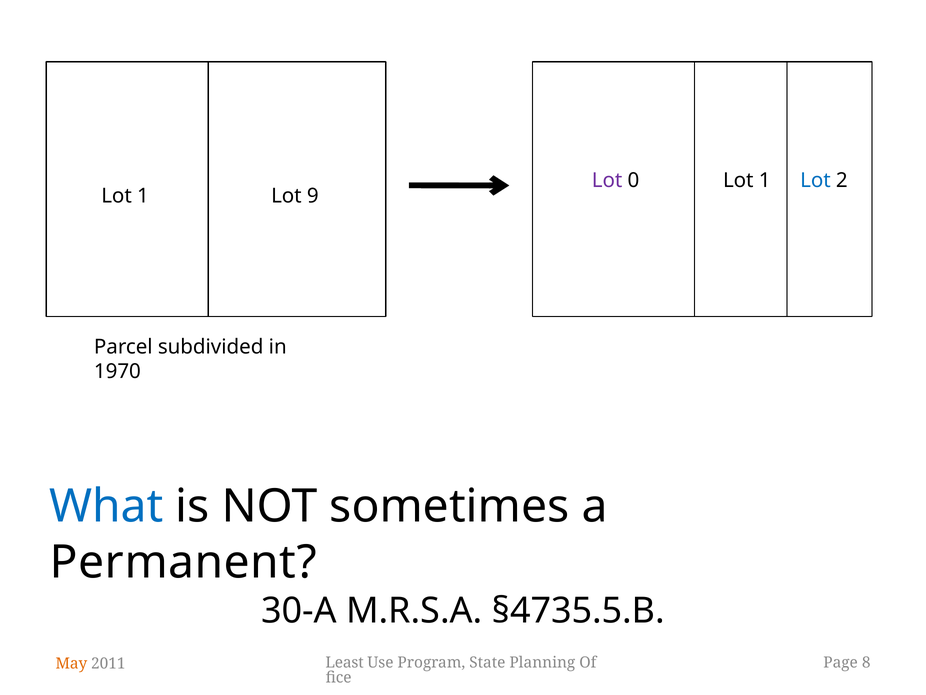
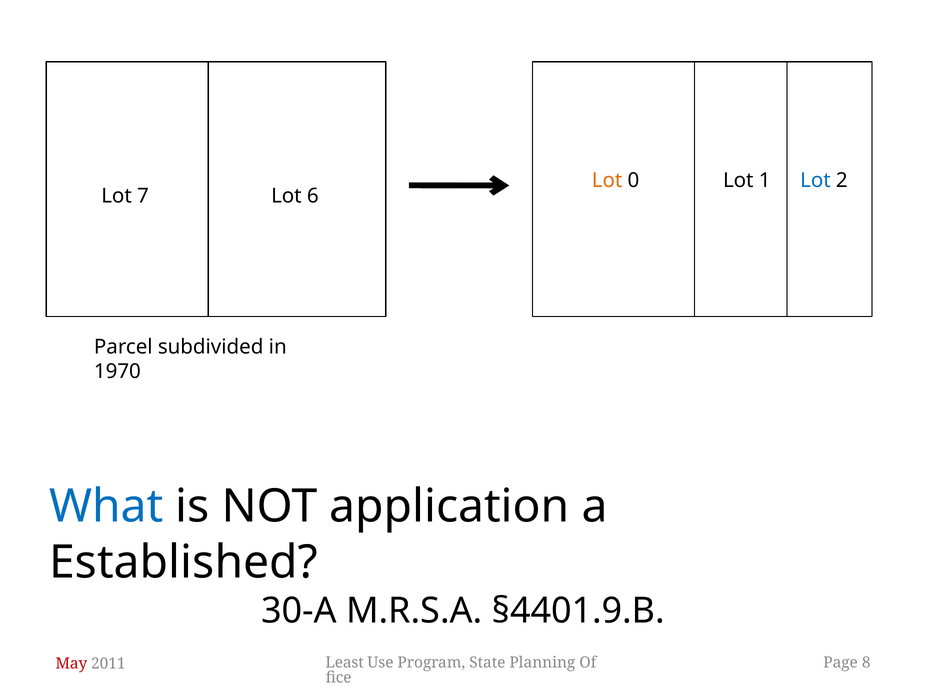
Lot colour: purple -> orange (607, 180)
1: 1 -> 7 (143, 196)
9: 9 -> 6 (313, 196)
sometimes: sometimes -> application (449, 506)
Permanent: Permanent -> Established (184, 562)
§4735.5.B: §4735.5.B -> §4401.9.B (578, 611)
May colour: orange -> red (71, 663)
